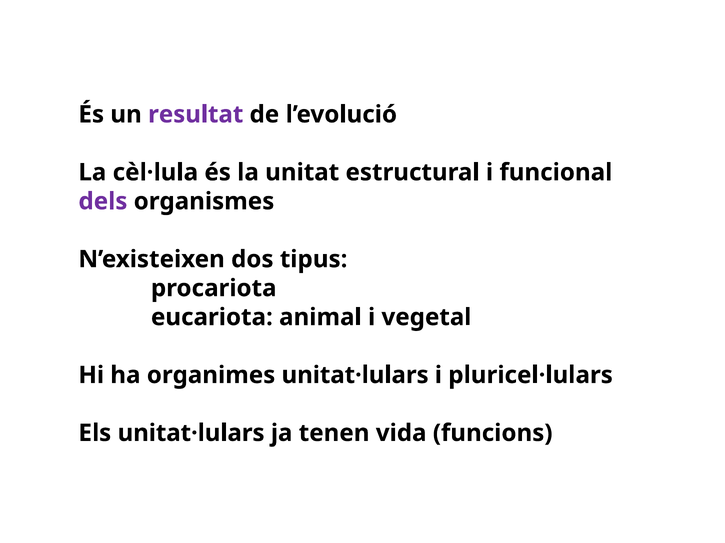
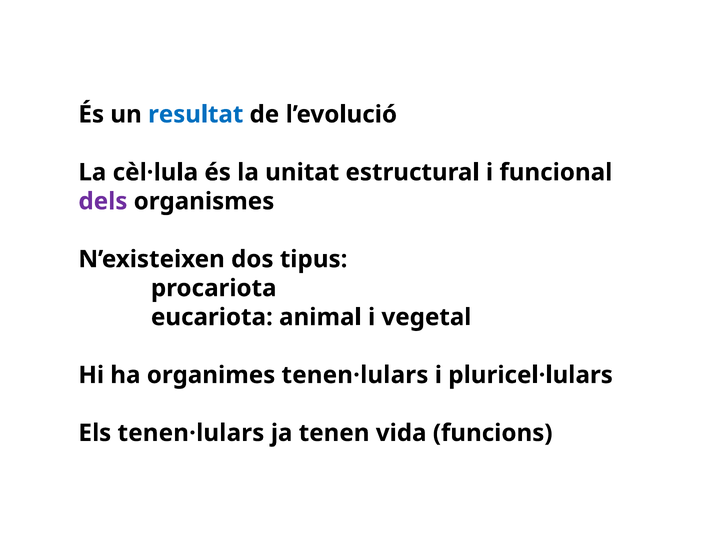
resultat colour: purple -> blue (196, 115)
organimes unitat·lulars: unitat·lulars -> tenen·lulars (355, 376)
Els unitat·lulars: unitat·lulars -> tenen·lulars (191, 434)
